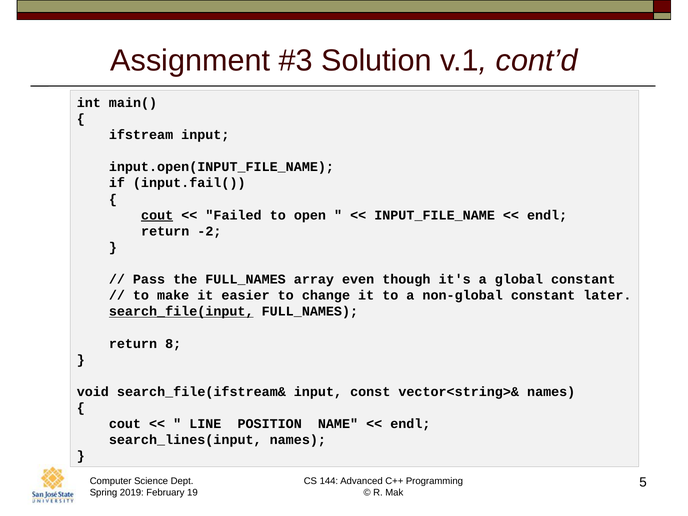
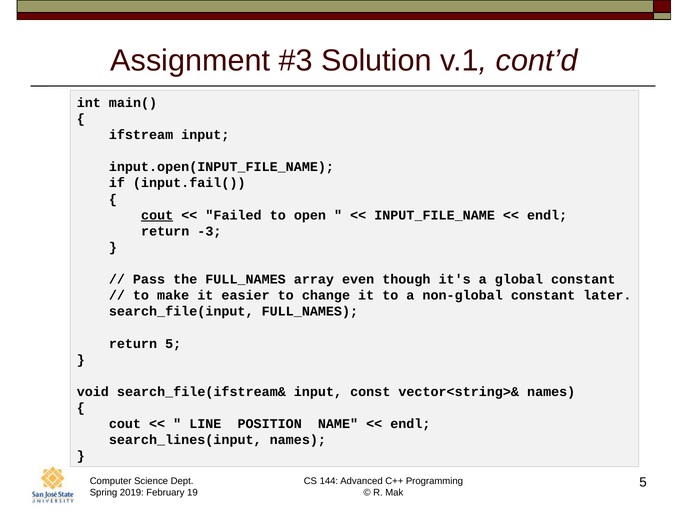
-2: -2 -> -3 (209, 231)
search_file(input underline: present -> none (181, 312)
return 8: 8 -> 5 (173, 344)
